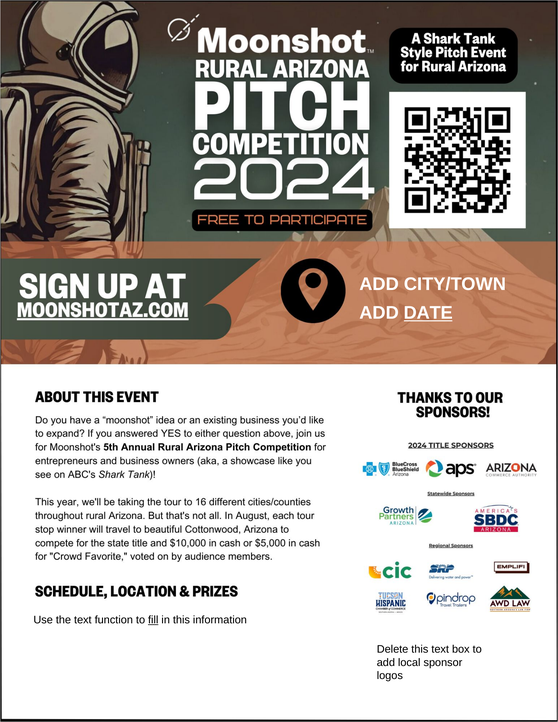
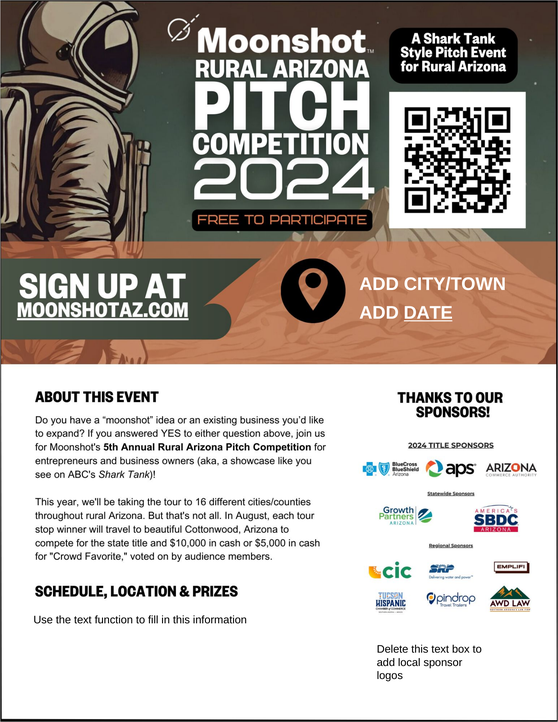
fill underline: present -> none (153, 620)
